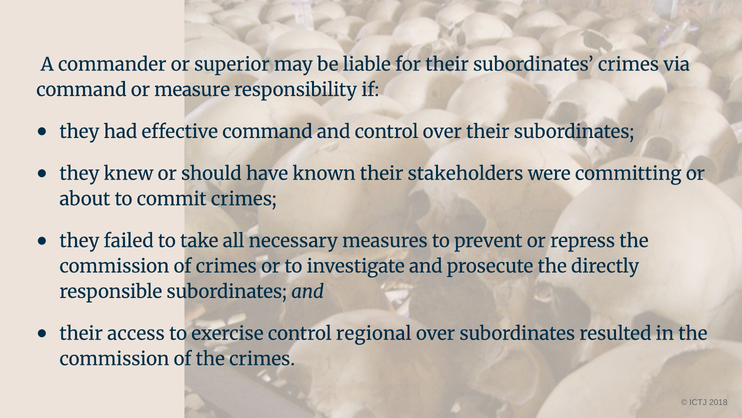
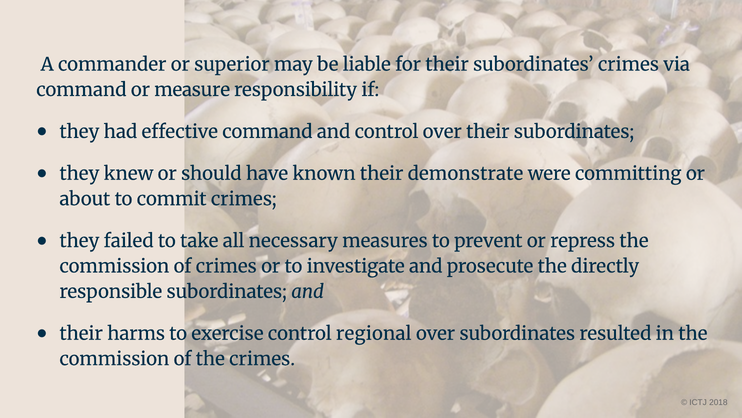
stakeholders: stakeholders -> demonstrate (465, 173)
access: access -> harms (136, 333)
